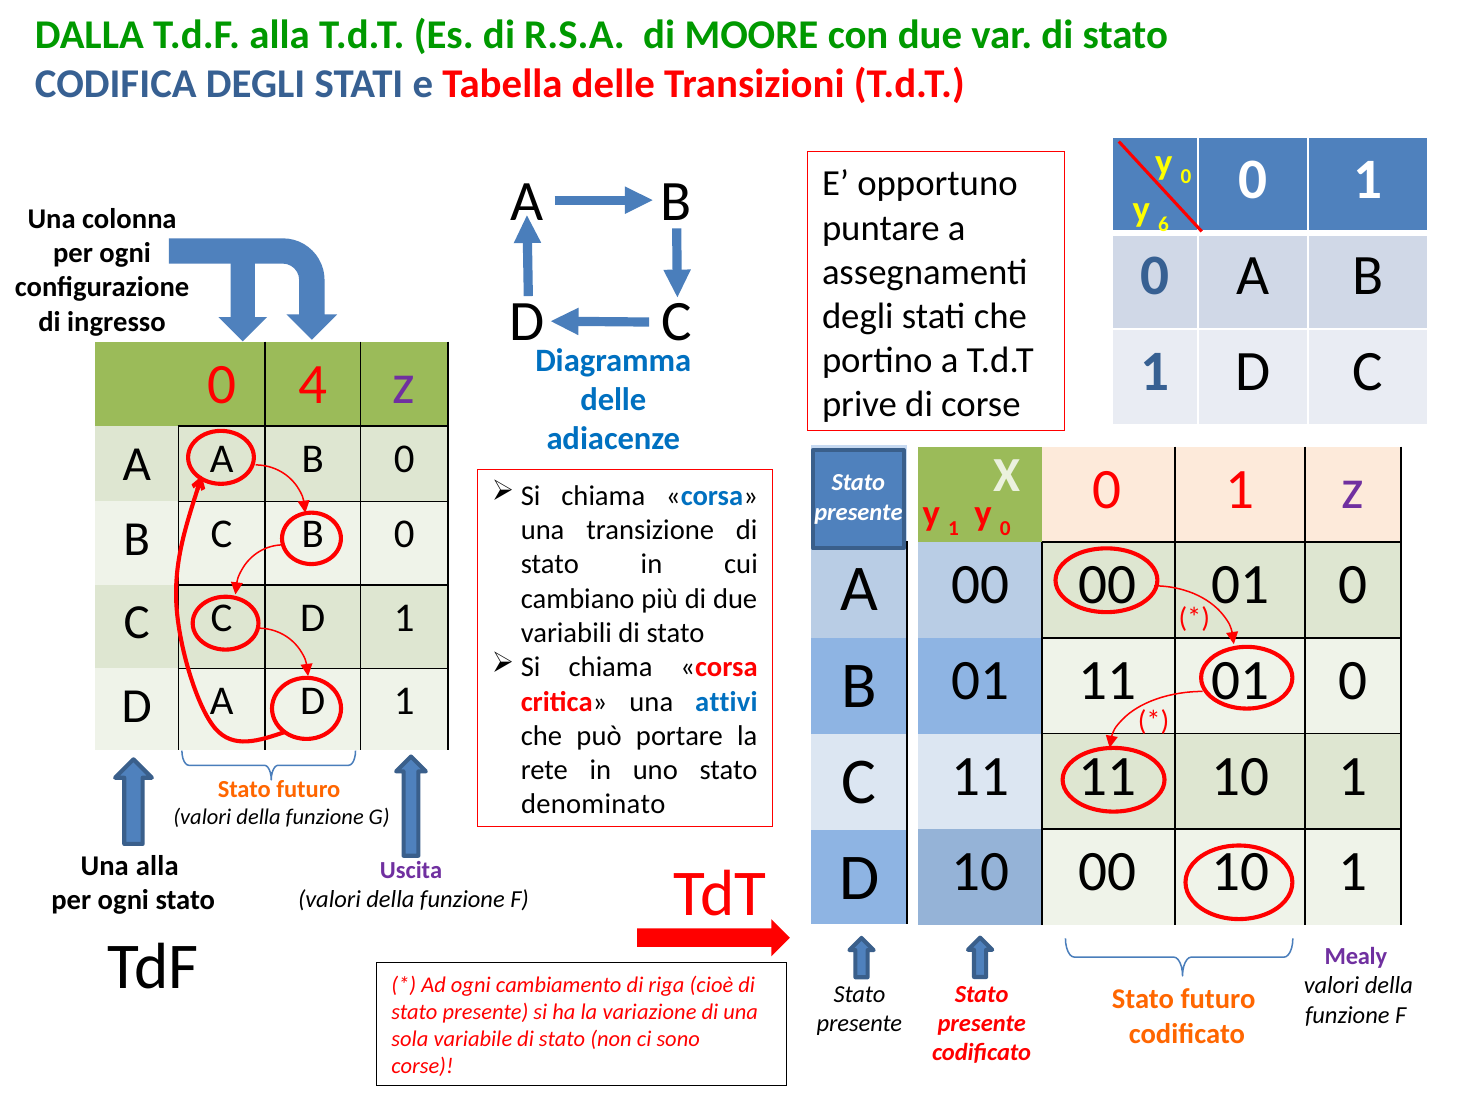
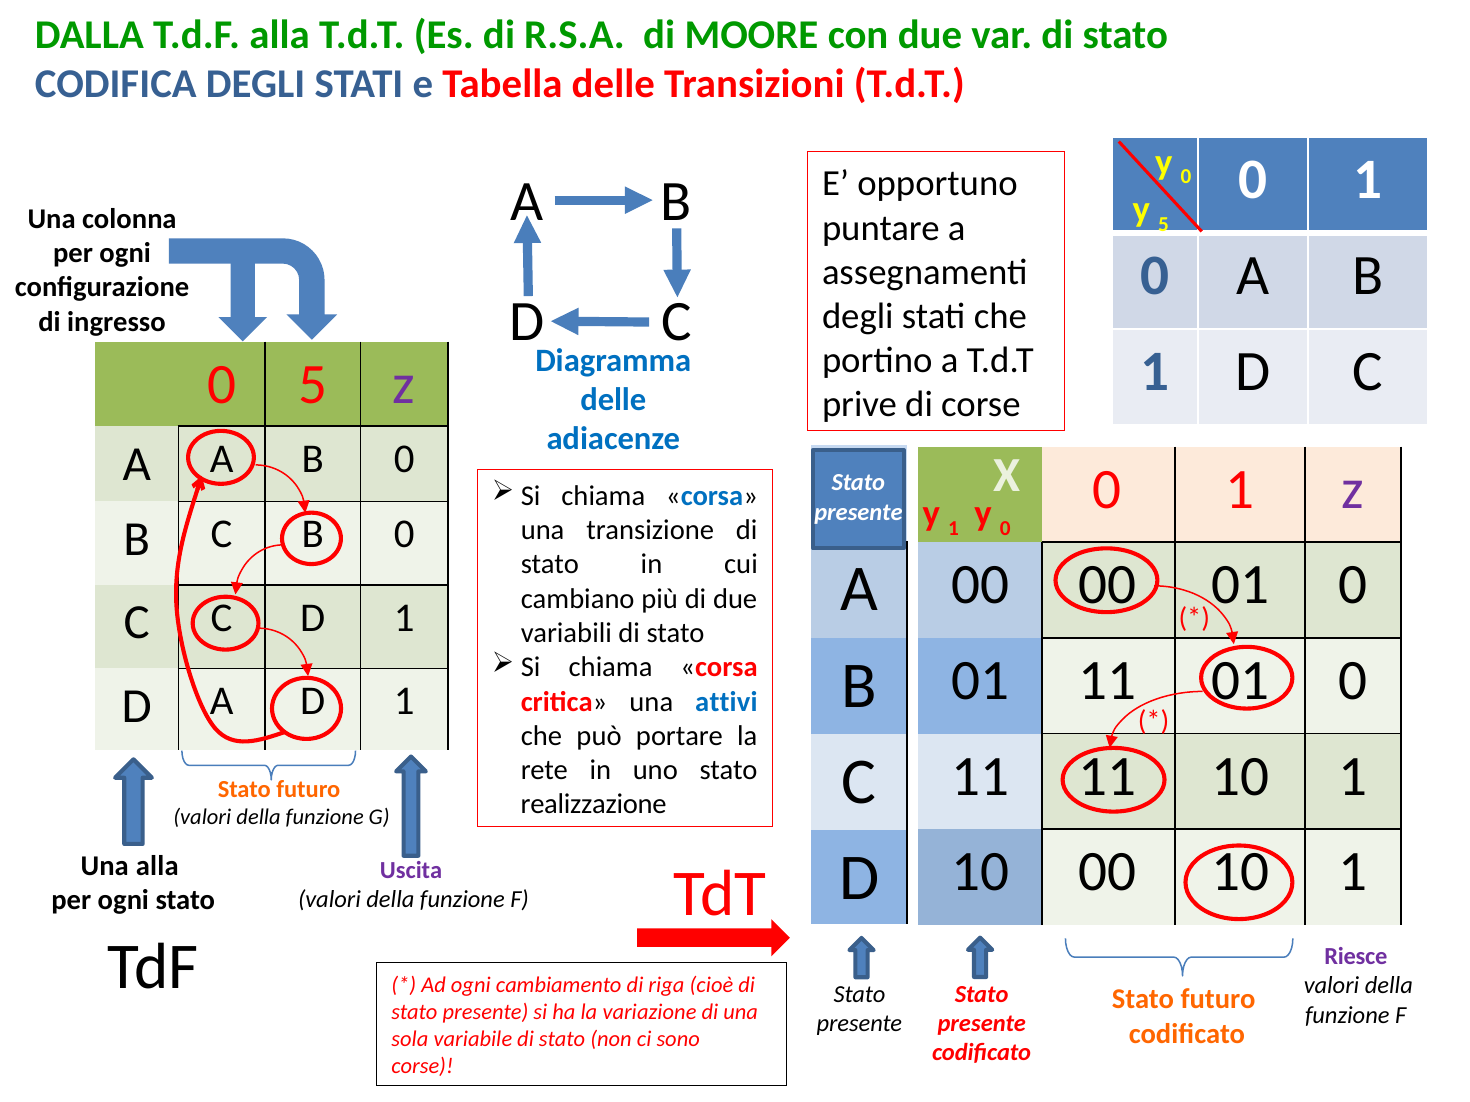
y 6: 6 -> 5 (1163, 224)
0 4: 4 -> 5 (313, 385)
denominato: denominato -> realizzazione (594, 805)
Mealy: Mealy -> Riesce (1356, 957)
